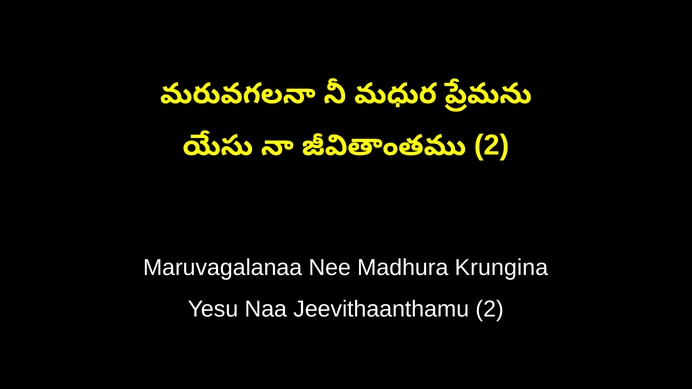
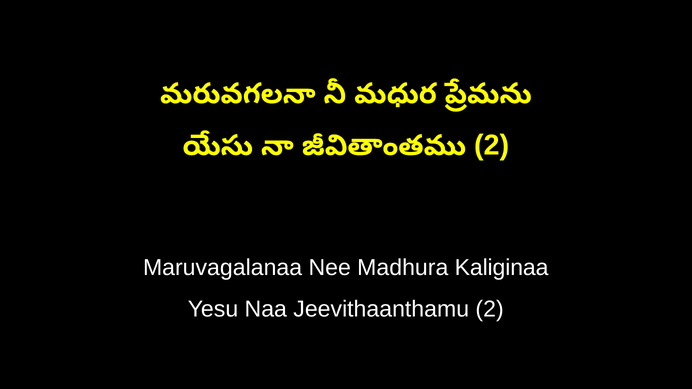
Krungina: Krungina -> Kaliginaa (502, 268)
